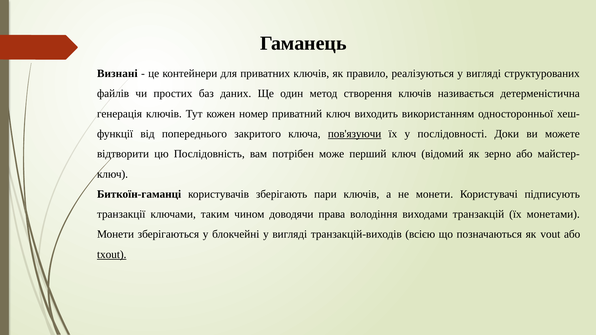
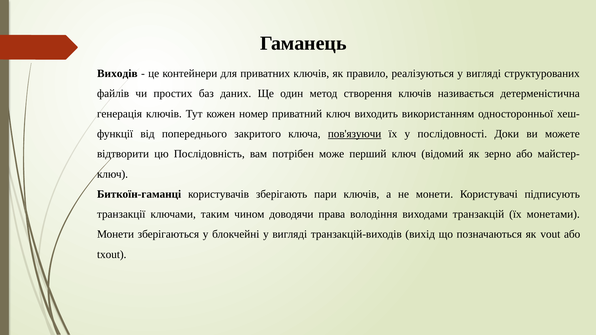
Визнані: Визнані -> Виходів (117, 74)
всією: всією -> вихід (420, 234)
txout underline: present -> none (112, 255)
